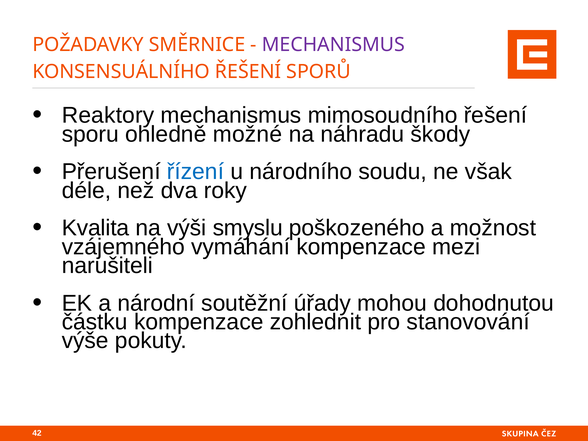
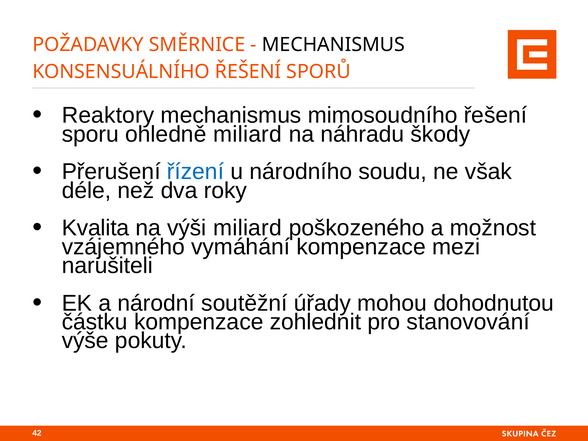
MECHANISMUS colour: purple -> black (333, 45)
ohledně možné: možné -> miliard (248, 134)
výši smyslu: smyslu -> miliard (247, 228)
